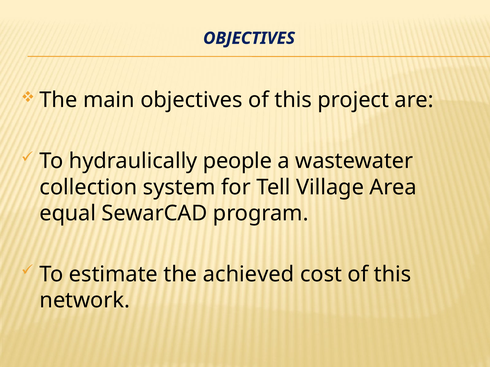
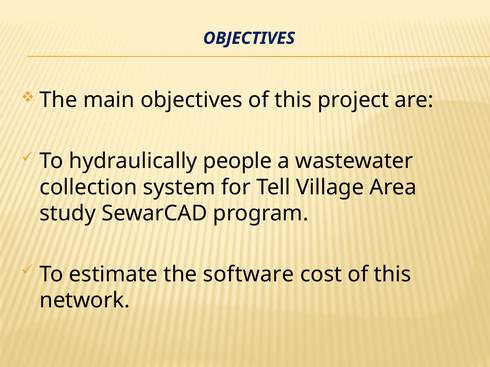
equal: equal -> study (68, 214)
achieved: achieved -> software (248, 275)
